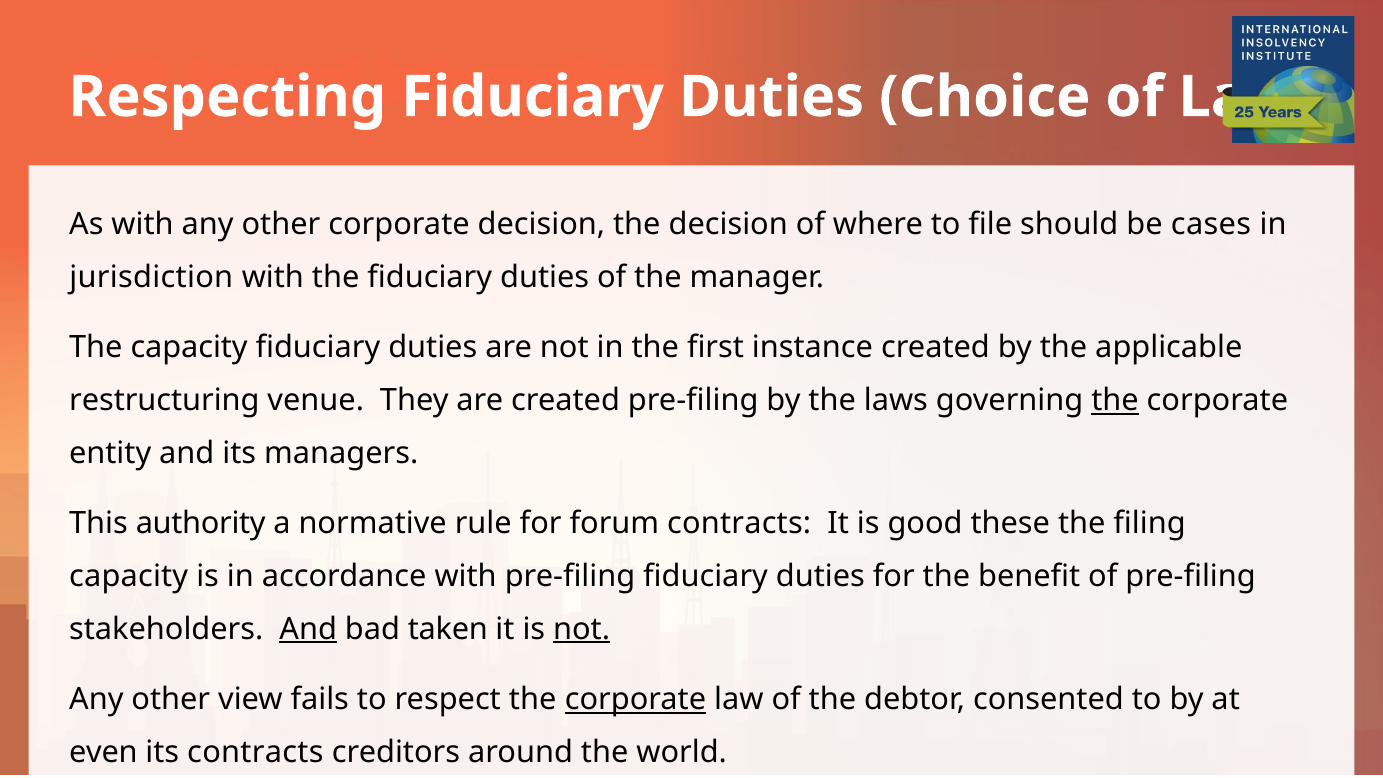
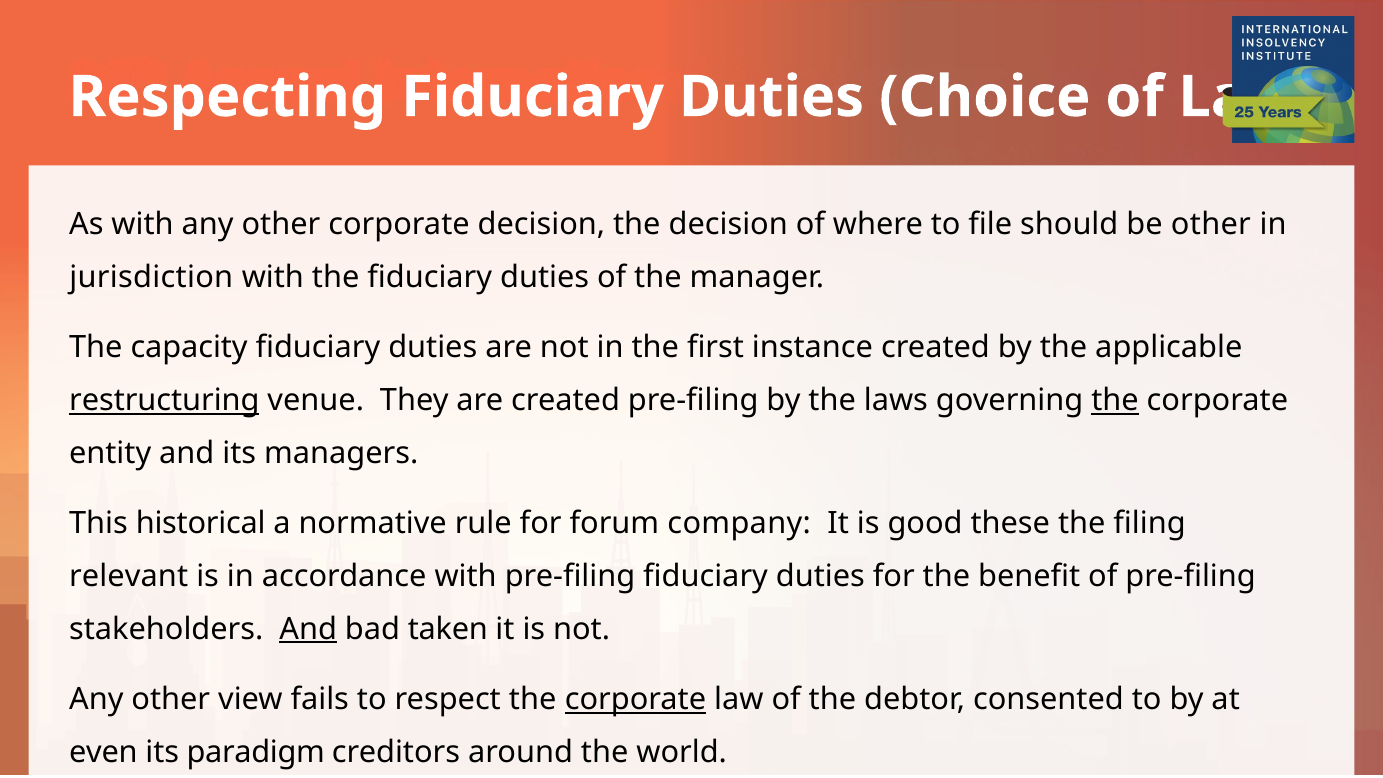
be cases: cases -> other (1211, 225)
restructuring underline: none -> present (164, 400)
authority: authority -> historical (201, 523)
forum contracts: contracts -> company (739, 523)
capacity: capacity -> relevant (129, 576)
not underline: present -> none (582, 629)
its contracts: contracts -> paradigm (256, 752)
